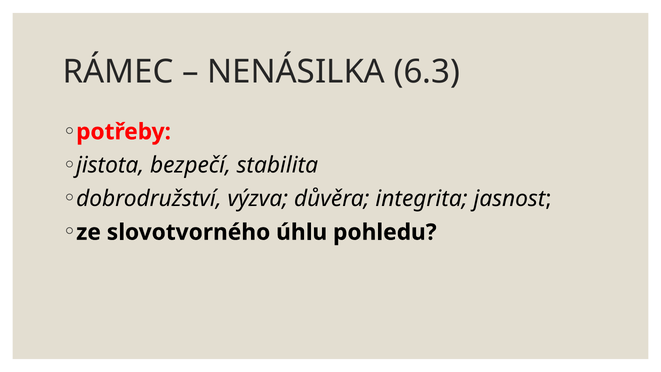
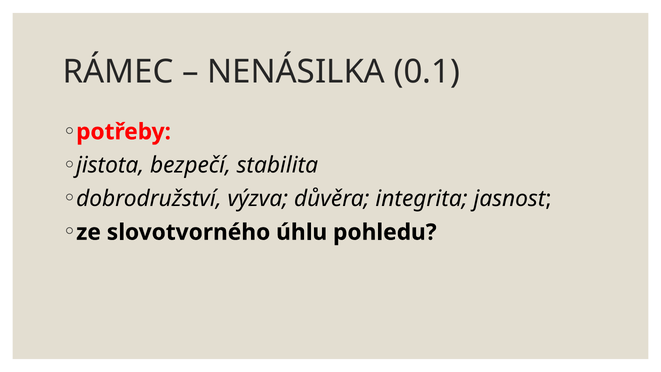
6.3: 6.3 -> 0.1 (427, 72)
